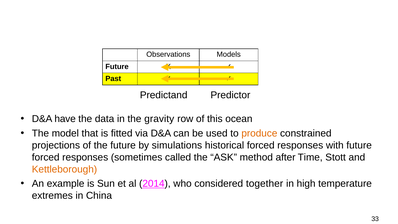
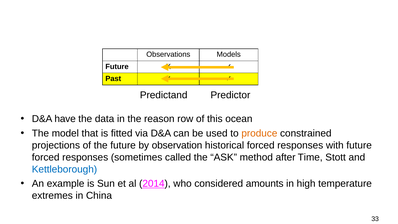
gravity: gravity -> reason (159, 119)
simulations: simulations -> observation (177, 145)
Kettleborough colour: orange -> blue (64, 169)
together: together -> amounts (265, 184)
